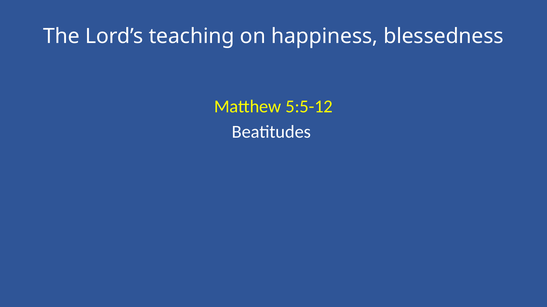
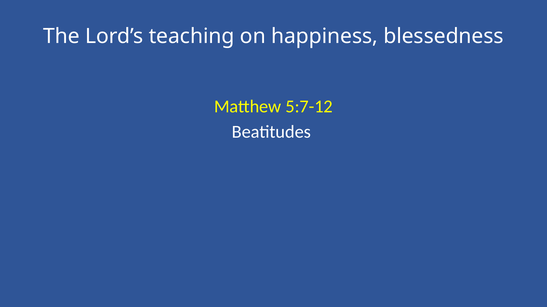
5:5-12: 5:5-12 -> 5:7-12 (309, 107)
